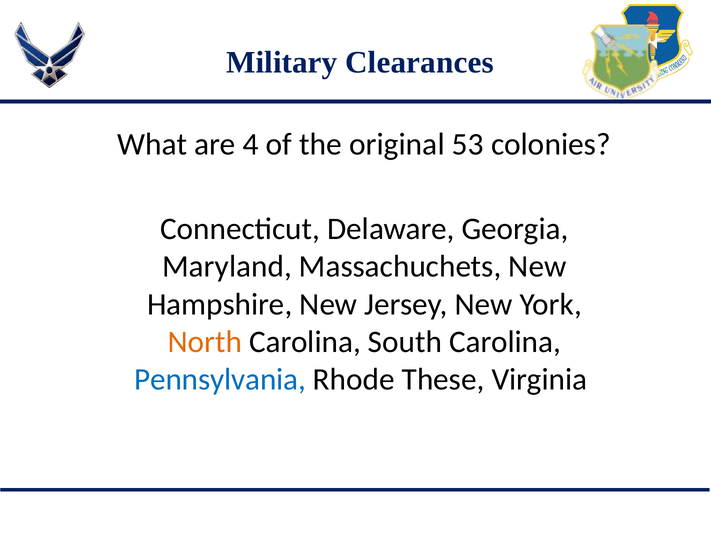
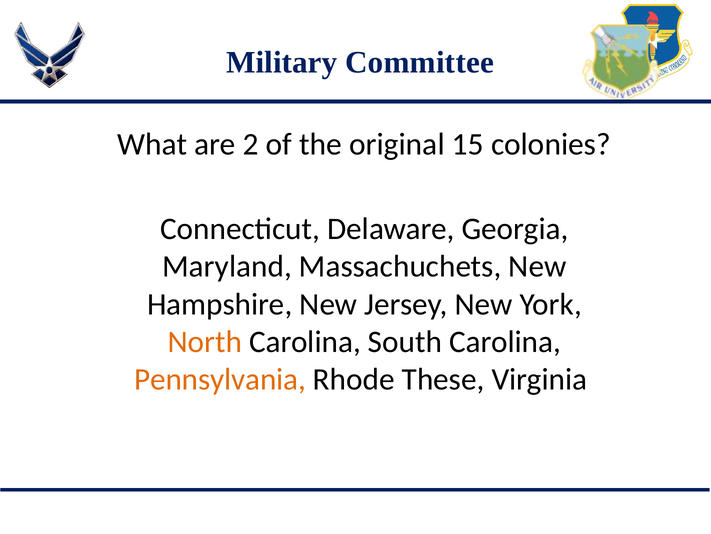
Clearances: Clearances -> Committee (420, 62)
4: 4 -> 2 (251, 144)
53: 53 -> 15 (468, 144)
Pennsylvania colour: blue -> orange (220, 379)
